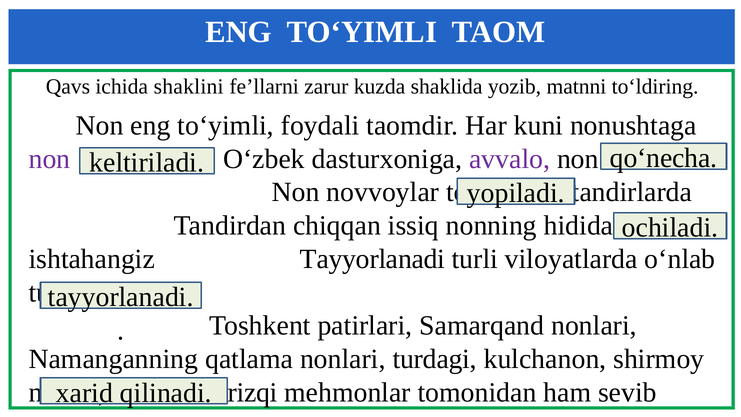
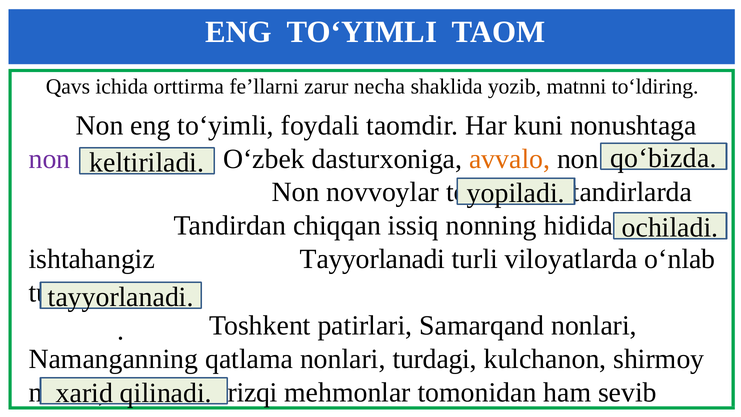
shaklini: shaklini -> orttirma (189, 87)
kuzda: kuzda -> necha (379, 87)
avvalo colour: purple -> orange (510, 159)
qo‘necha: qo‘necha -> qo‘bizda (663, 158)
